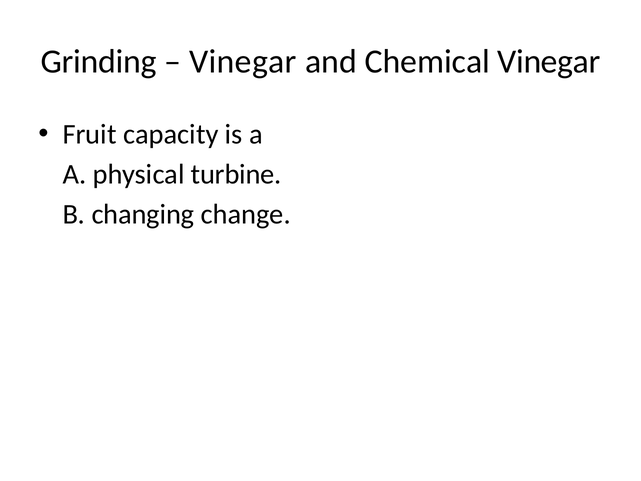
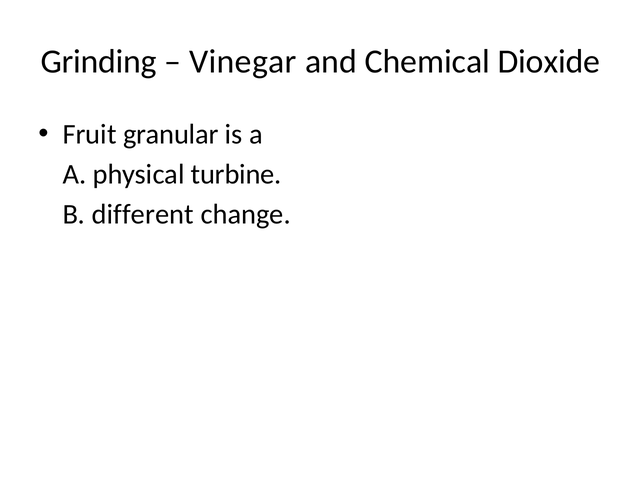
Chemical Vinegar: Vinegar -> Dioxide (549, 62)
capacity: capacity -> granular (171, 134)
changing: changing -> different (143, 214)
